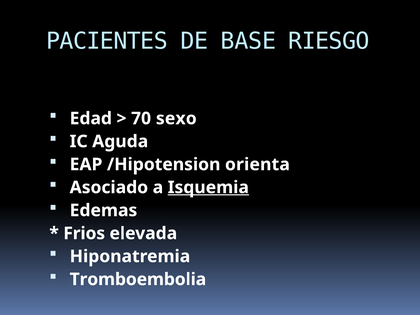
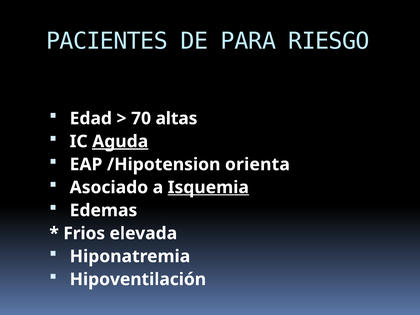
BASE: BASE -> PARA (248, 41)
sexo: sexo -> altas (176, 118)
Aguda underline: none -> present (120, 141)
Tromboembolia: Tromboembolia -> Hipoventilación (138, 279)
